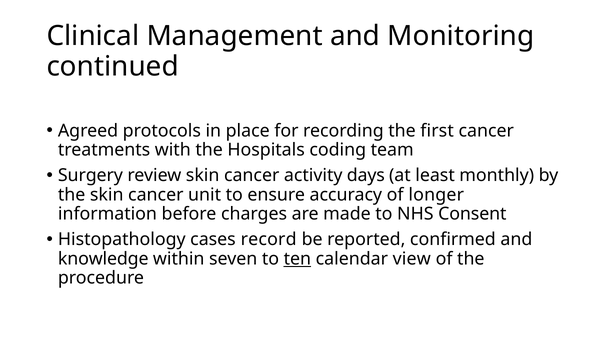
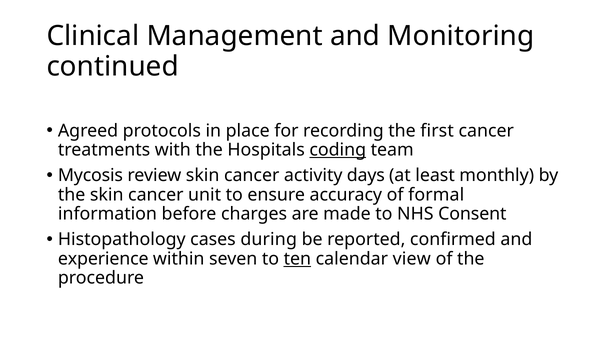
coding underline: none -> present (338, 150)
Surgery: Surgery -> Mycosis (90, 176)
longer: longer -> formal (436, 195)
record: record -> during (269, 240)
knowledge: knowledge -> experience (103, 259)
